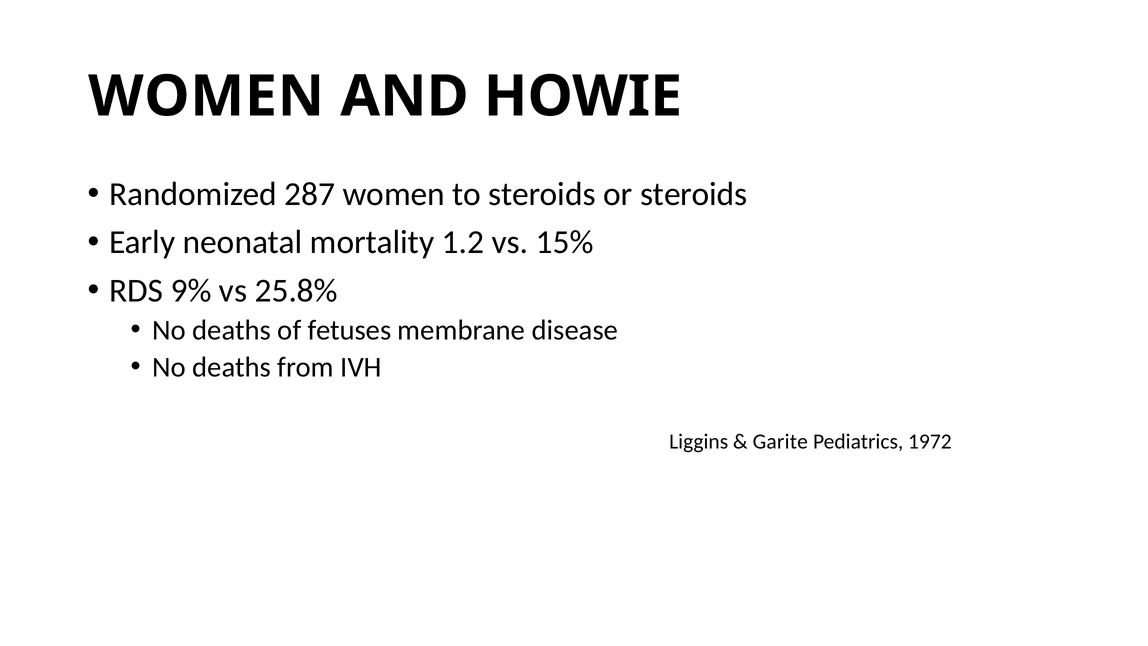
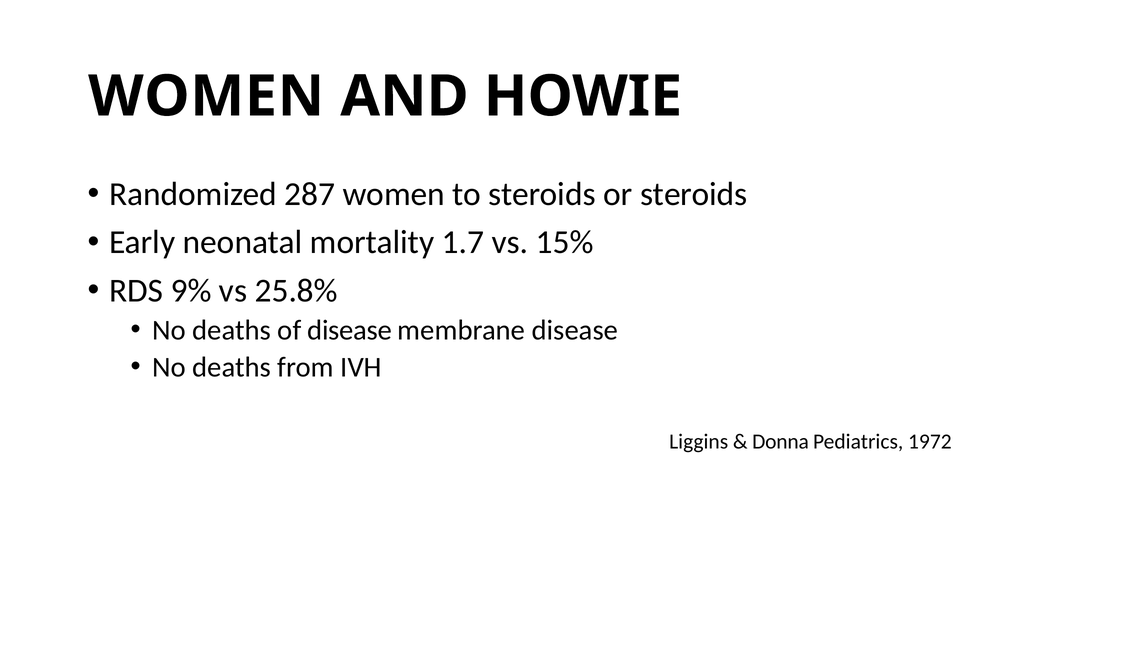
1.2: 1.2 -> 1.7 (463, 242)
of fetuses: fetuses -> disease (350, 330)
Garite: Garite -> Donna (781, 441)
